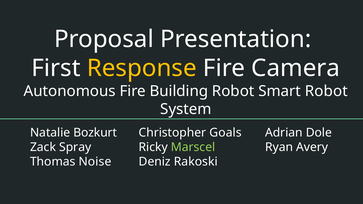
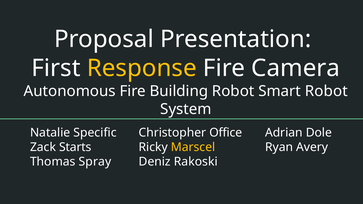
Bozkurt: Bozkurt -> Specific (95, 133)
Goals: Goals -> Office (226, 133)
Spray: Spray -> Starts (75, 147)
Marscel colour: light green -> yellow (193, 147)
Noise: Noise -> Spray (95, 162)
